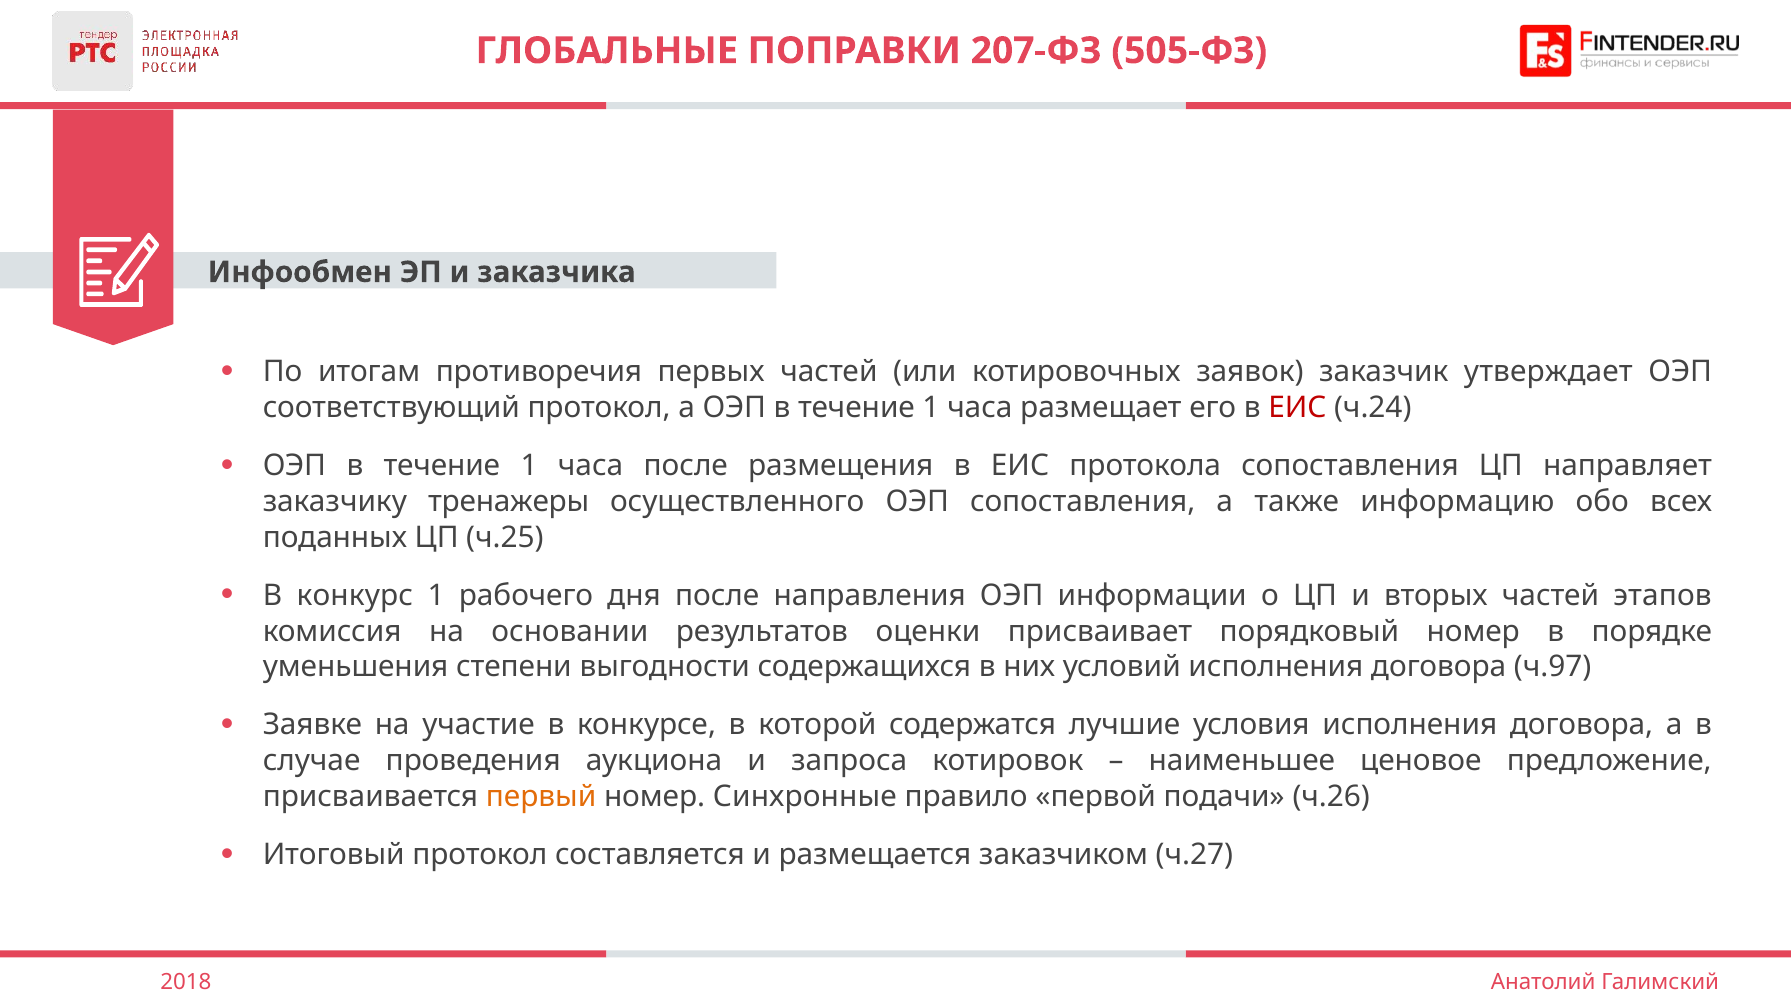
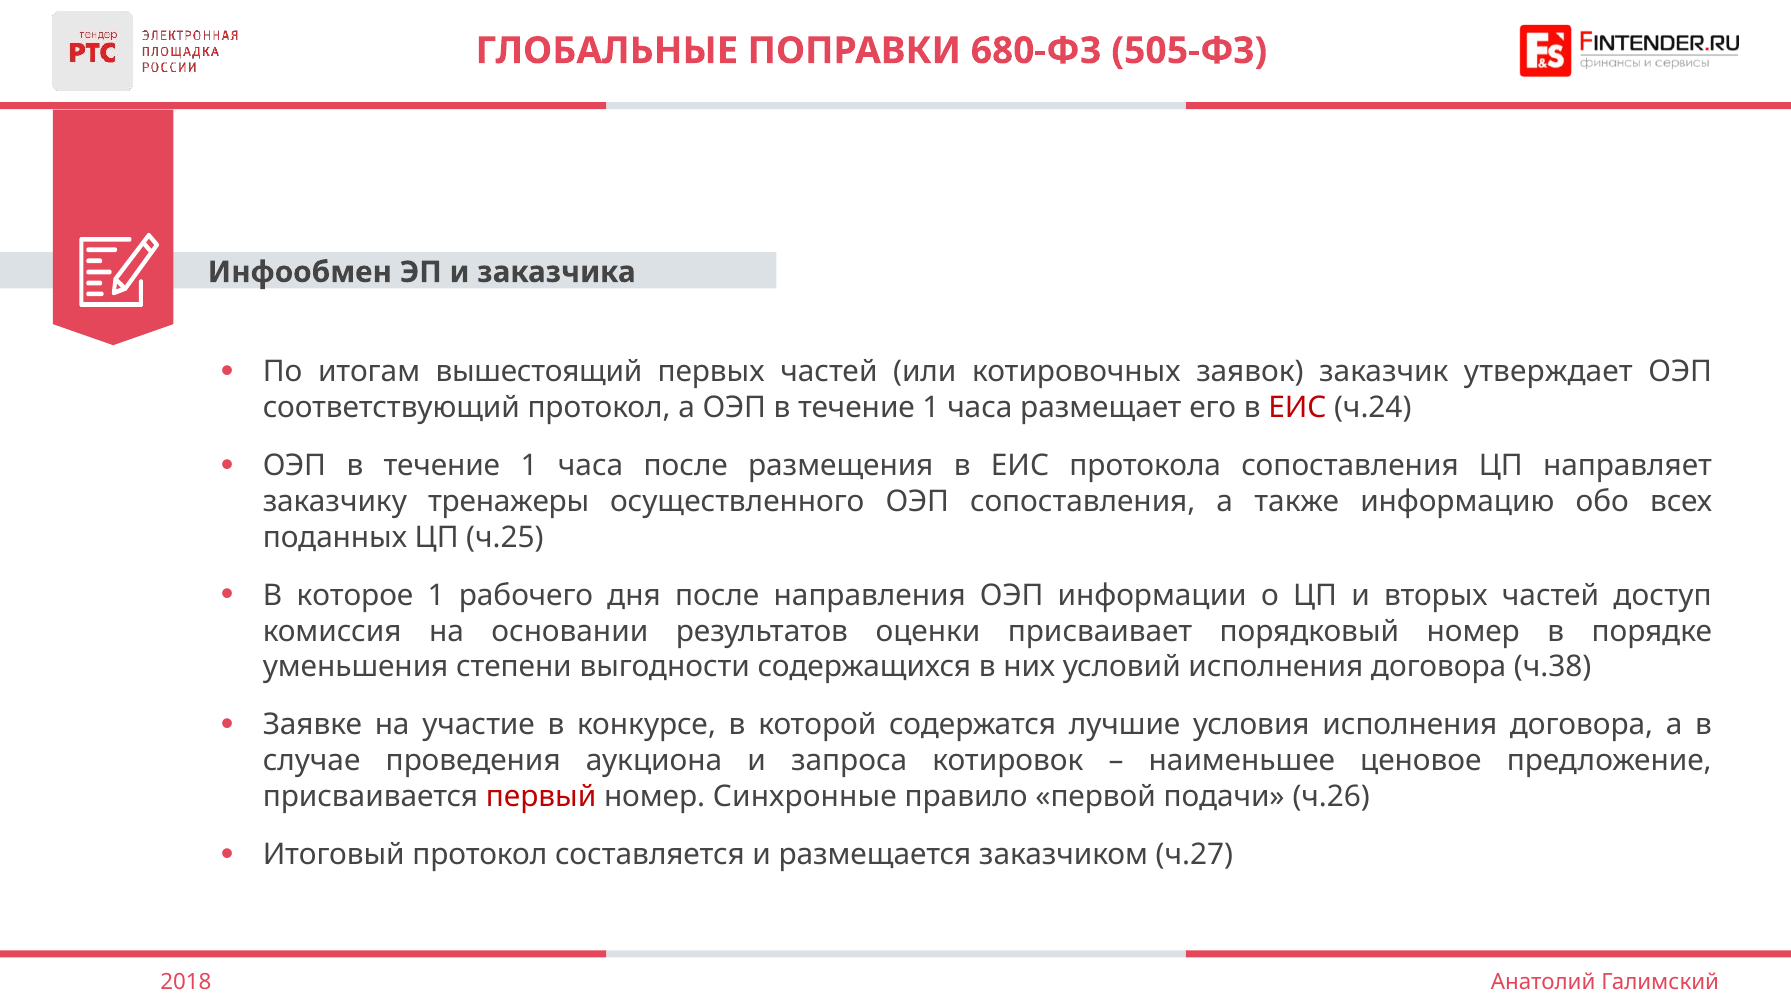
207-ФЗ: 207-ФЗ -> 680-ФЗ (1036, 51)
противоречия: противоречия -> вышестоящий (539, 372)
конкурс: конкурс -> которое (355, 596)
этапов: этапов -> доступ (1663, 596)
ч.97: ч.97 -> ч.38 (1553, 667)
первый colour: orange -> red (541, 797)
